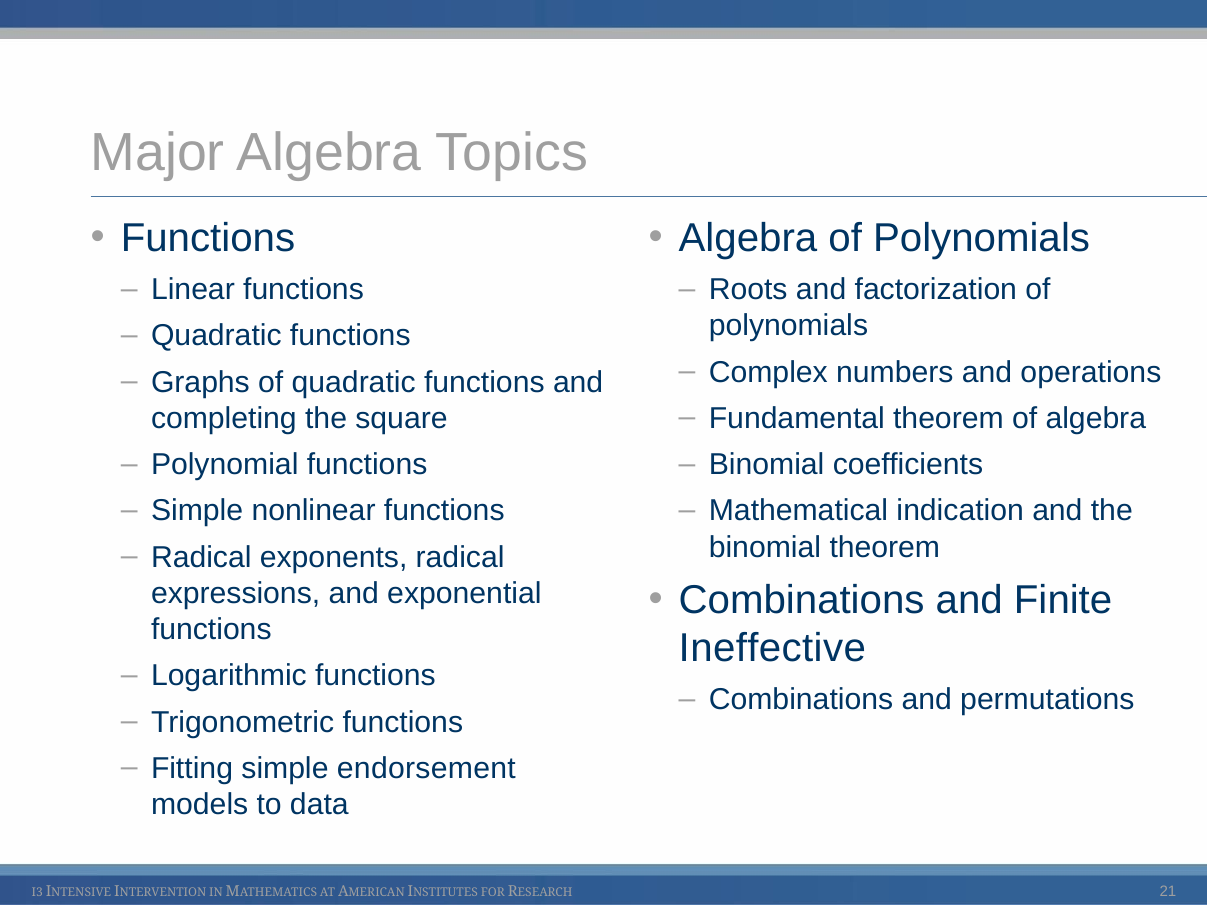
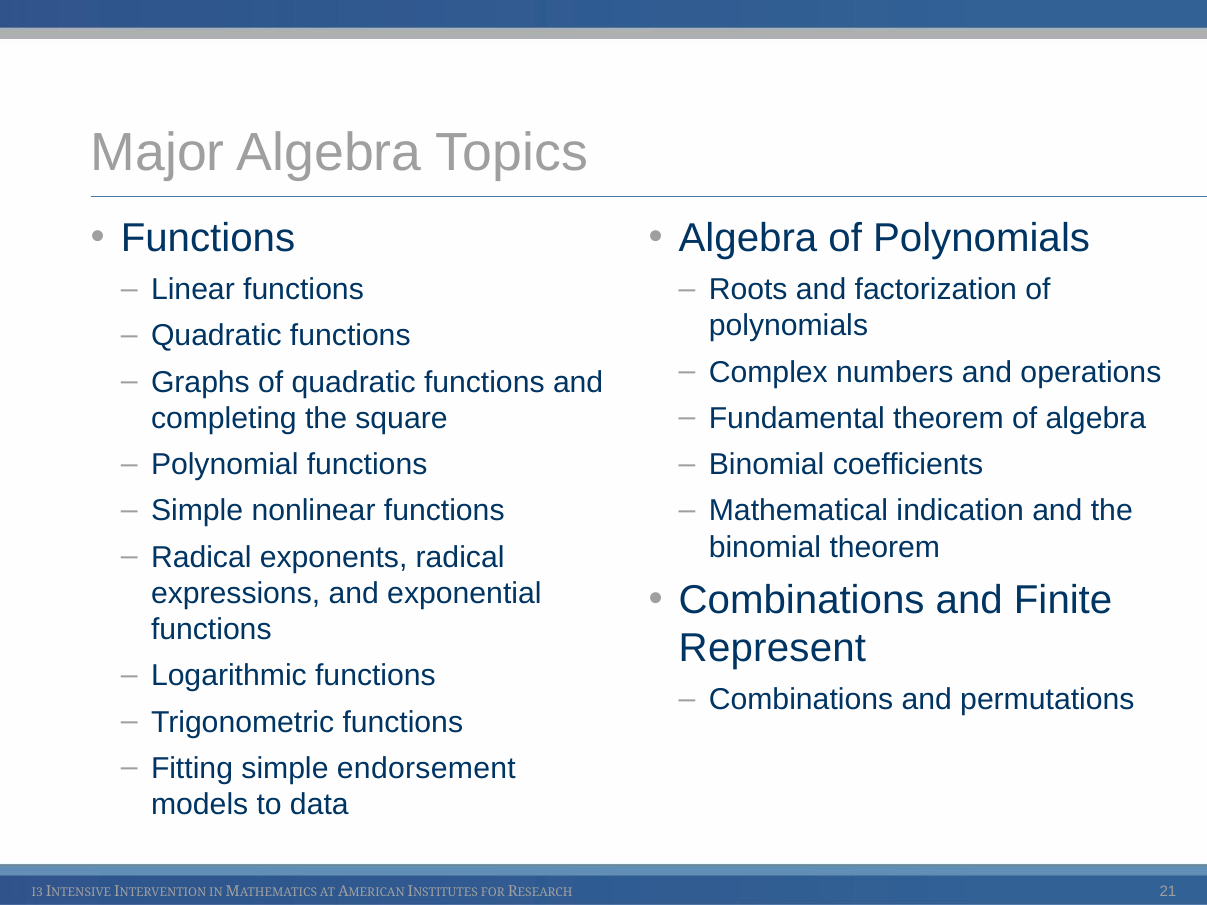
Ineffective: Ineffective -> Represent (772, 649)
